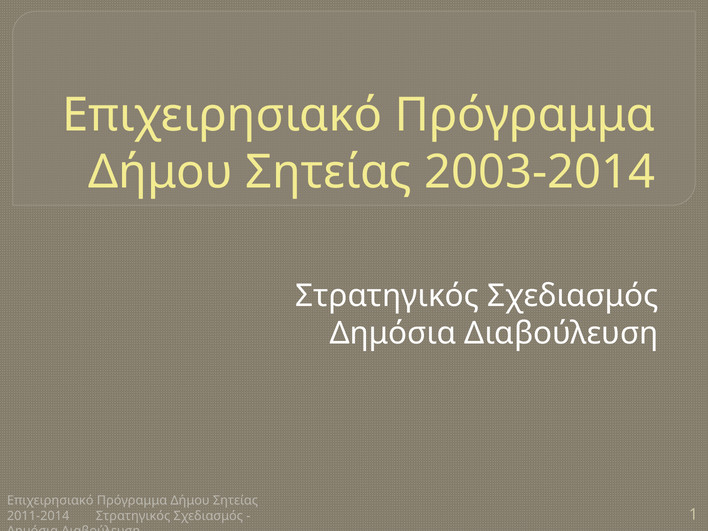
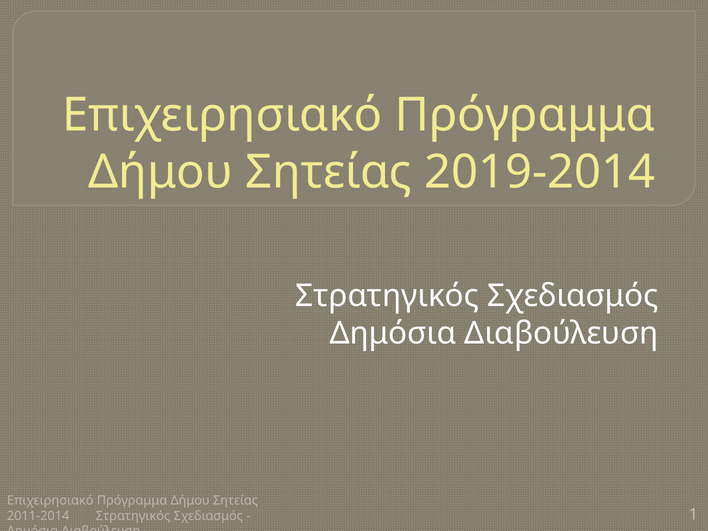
2003-2014: 2003-2014 -> 2019-2014 (540, 172)
